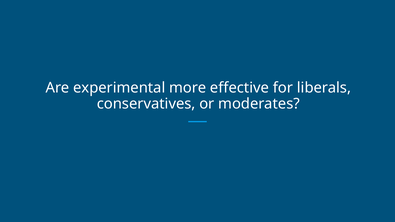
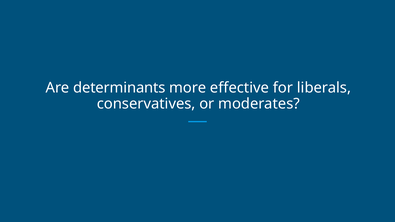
experimental: experimental -> determinants (119, 88)
